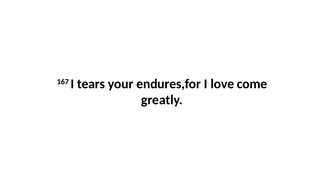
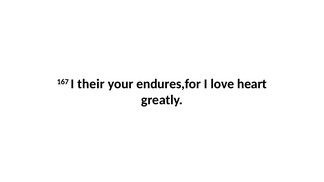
tears: tears -> their (91, 84)
come: come -> heart (252, 84)
